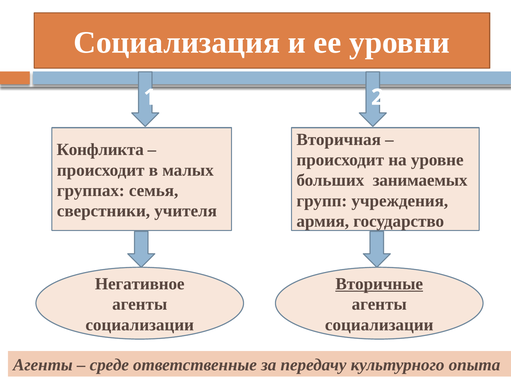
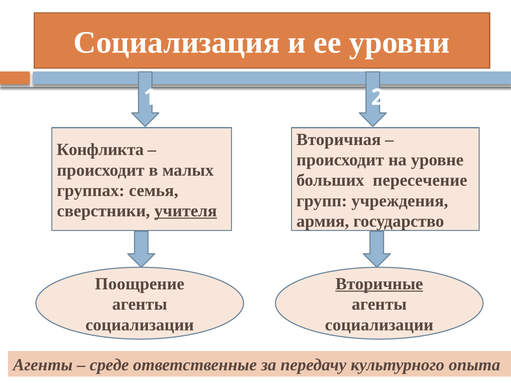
занимаемых: занимаемых -> пересечение (420, 180)
учителя underline: none -> present (186, 211)
Негативное: Негативное -> Поощрение (140, 284)
